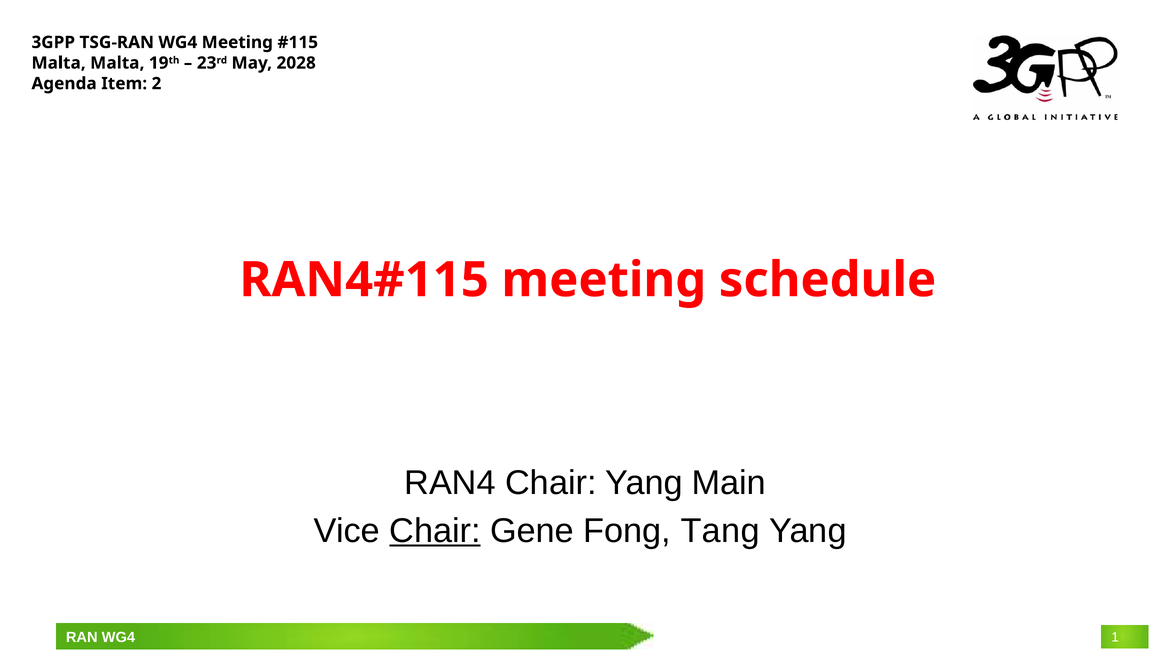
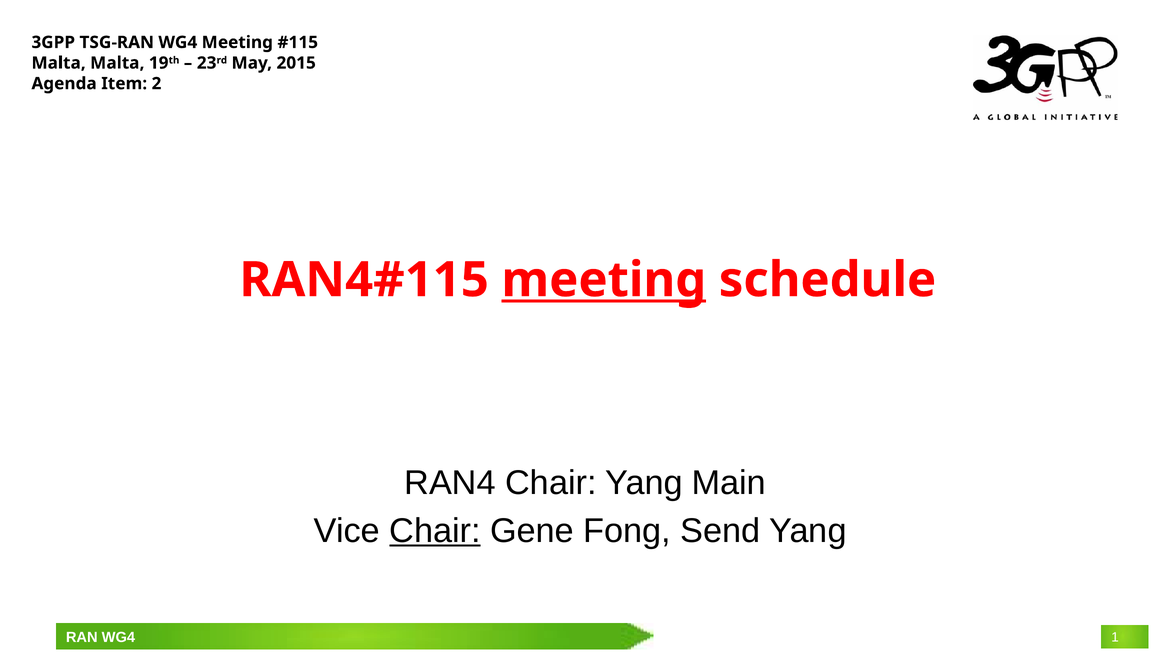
2028: 2028 -> 2015 (296, 63)
meeting underline: none -> present (604, 280)
Tang: Tang -> Send (720, 531)
